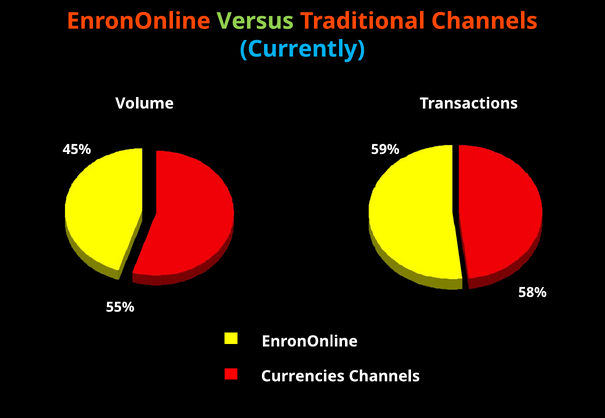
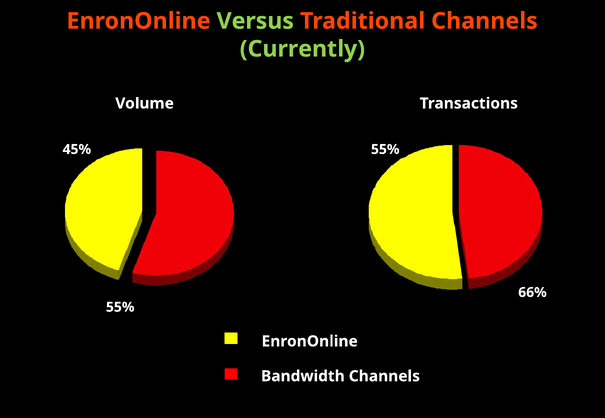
Currently colour: light blue -> light green (302, 49)
45% 59%: 59% -> 55% (385, 150)
58%: 58% -> 66% (532, 293)
Currencies: Currencies -> Bandwidth (303, 377)
